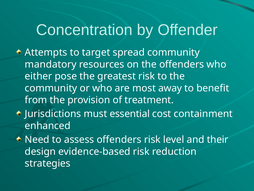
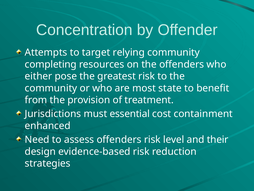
spread: spread -> relying (129, 52)
mandatory: mandatory -> completing (51, 64)
away: away -> state (170, 88)
